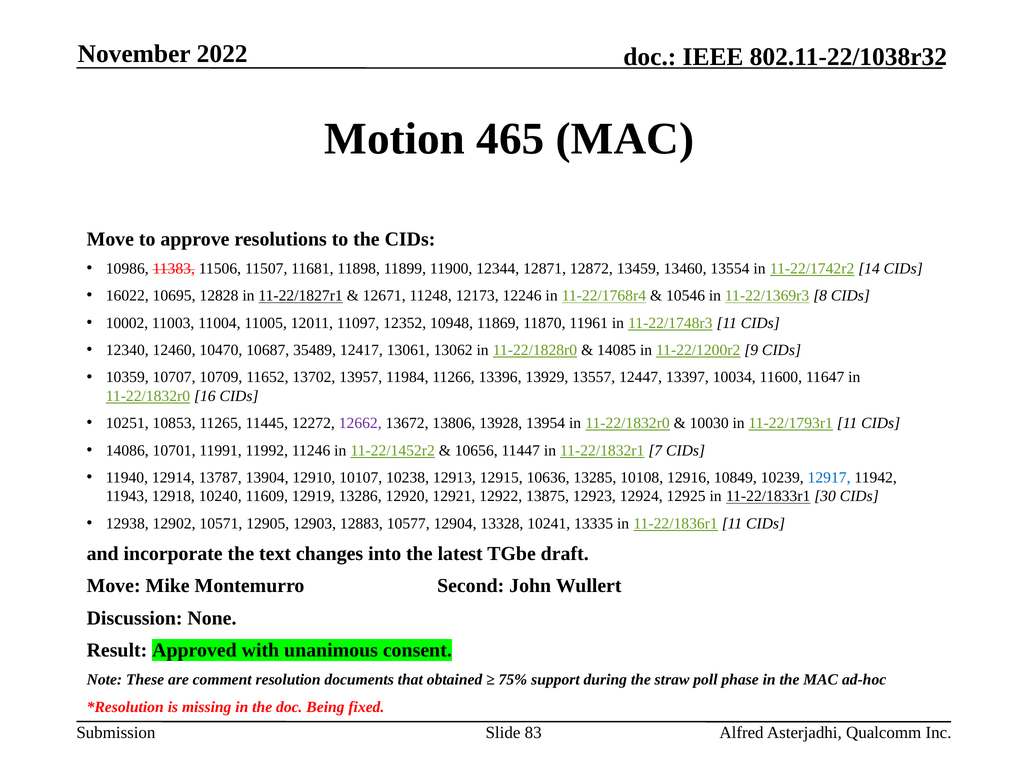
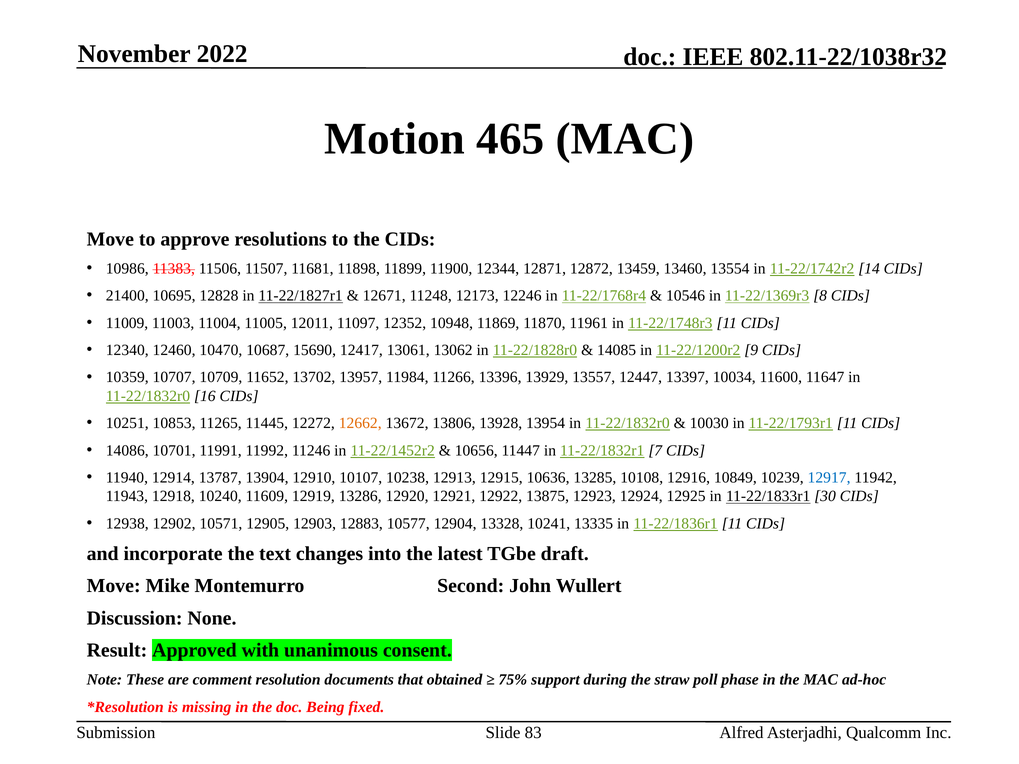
16022: 16022 -> 21400 (127, 296)
10002: 10002 -> 11009 (127, 323)
35489: 35489 -> 15690 (315, 350)
12662 colour: purple -> orange (360, 423)
